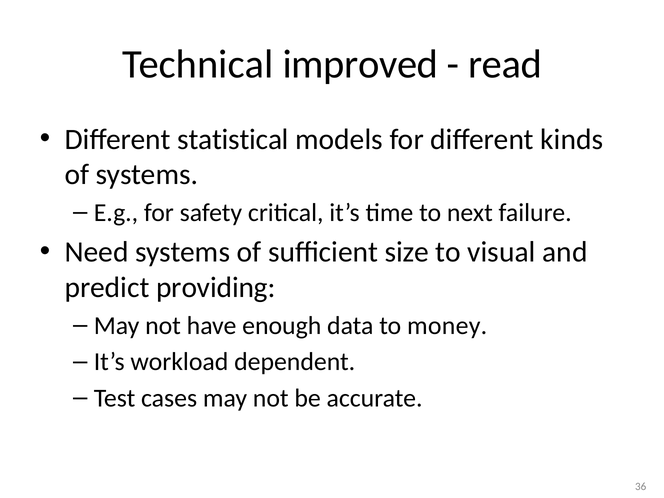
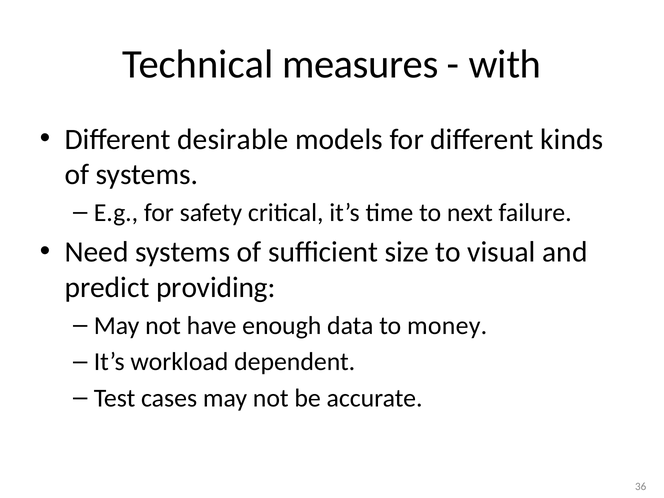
improved: improved -> measures (360, 64)
read: read -> with (505, 64)
statistical: statistical -> desirable (233, 139)
